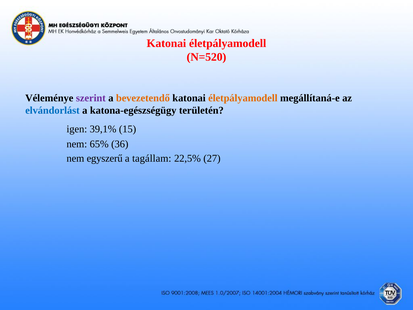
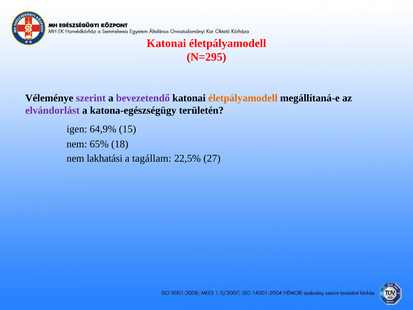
N=520: N=520 -> N=295 (206, 57)
bevezetendő colour: orange -> purple (143, 98)
elvándorlást colour: blue -> purple (52, 110)
39,1%: 39,1% -> 64,9% (103, 129)
36: 36 -> 18 (120, 144)
egyszerű: egyszerű -> lakhatási (105, 158)
